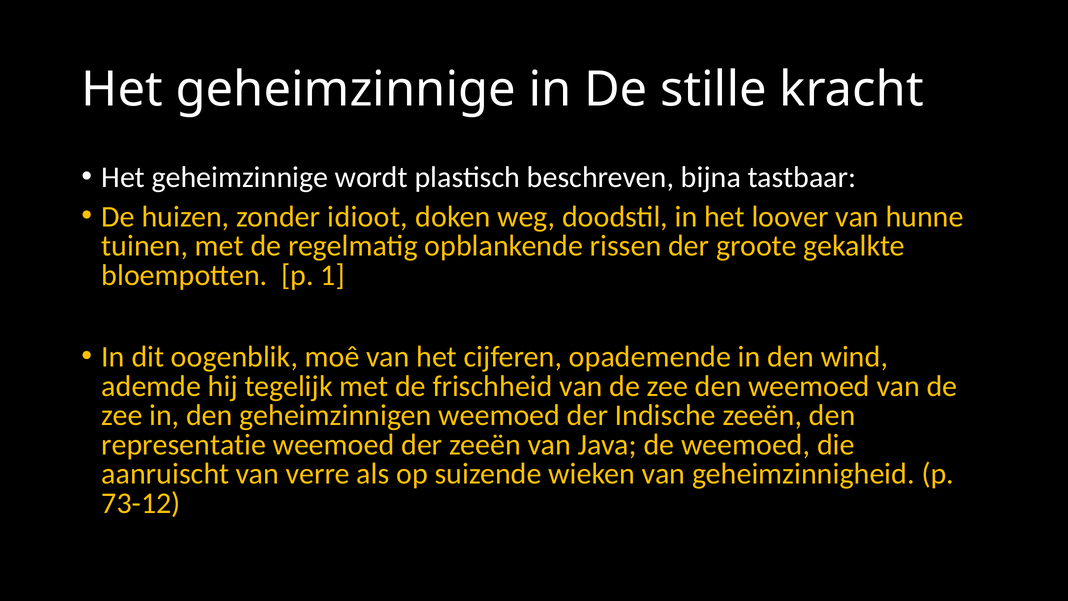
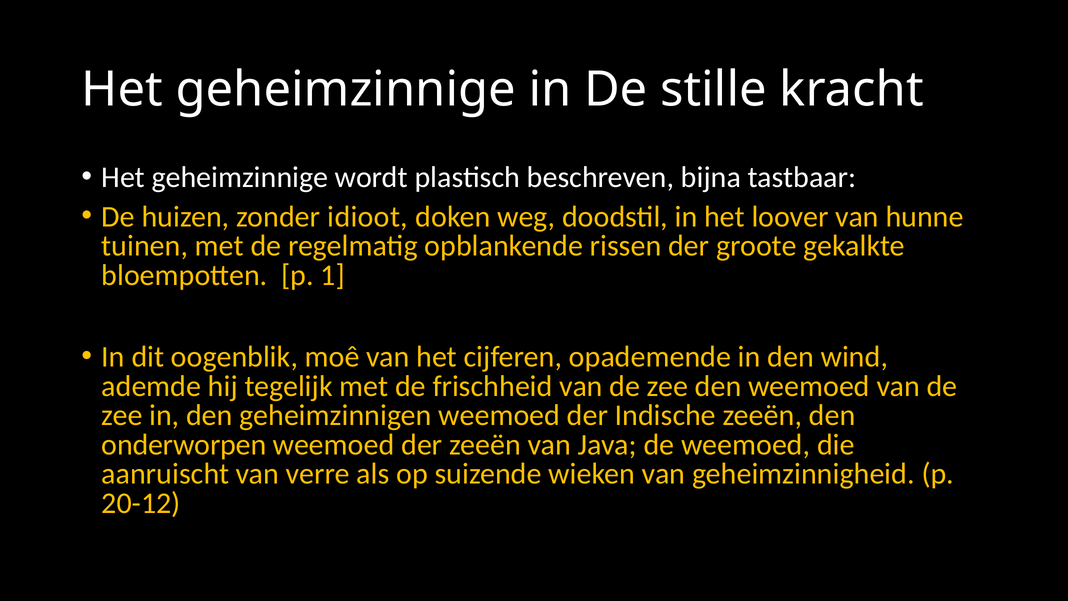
representatie: representatie -> onderworpen (184, 444)
73-12: 73-12 -> 20-12 (141, 503)
